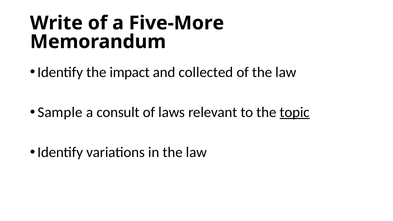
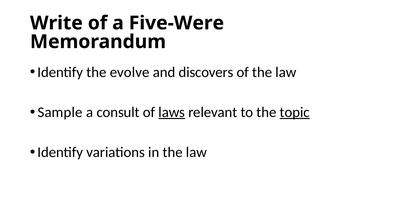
Five-More: Five-More -> Five-Were (176, 23)
impact: impact -> evolve (130, 72)
collected: collected -> discovers (206, 72)
laws underline: none -> present (172, 112)
